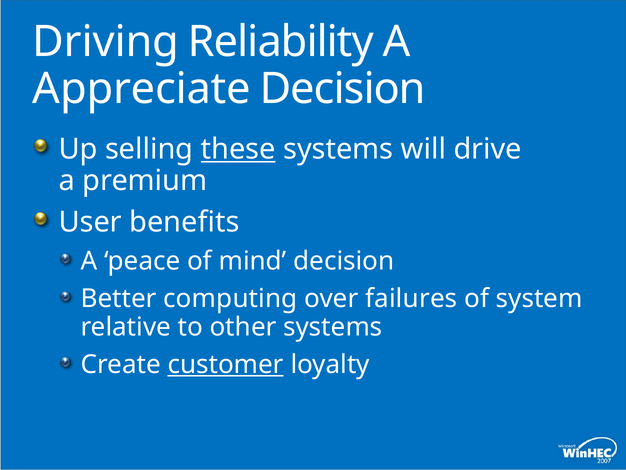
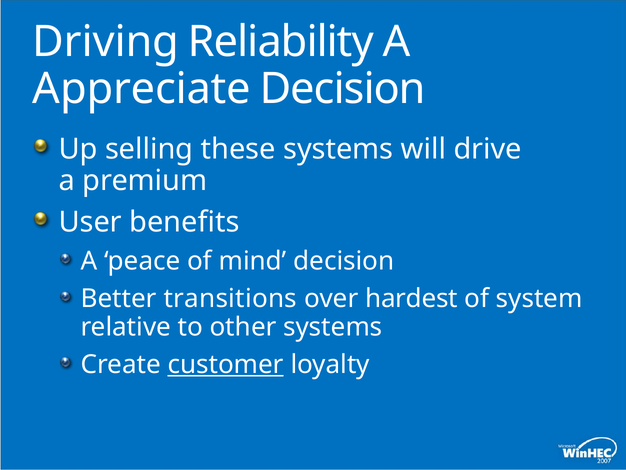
these underline: present -> none (238, 149)
computing: computing -> transitions (230, 299)
failures: failures -> hardest (411, 299)
